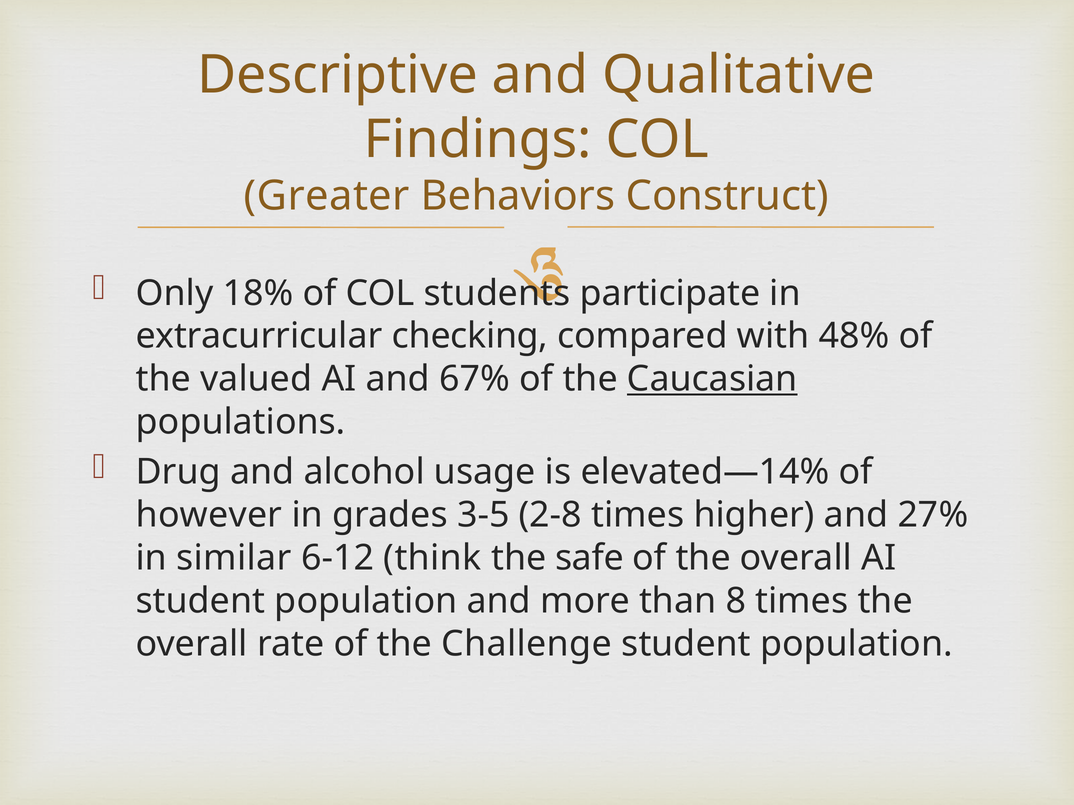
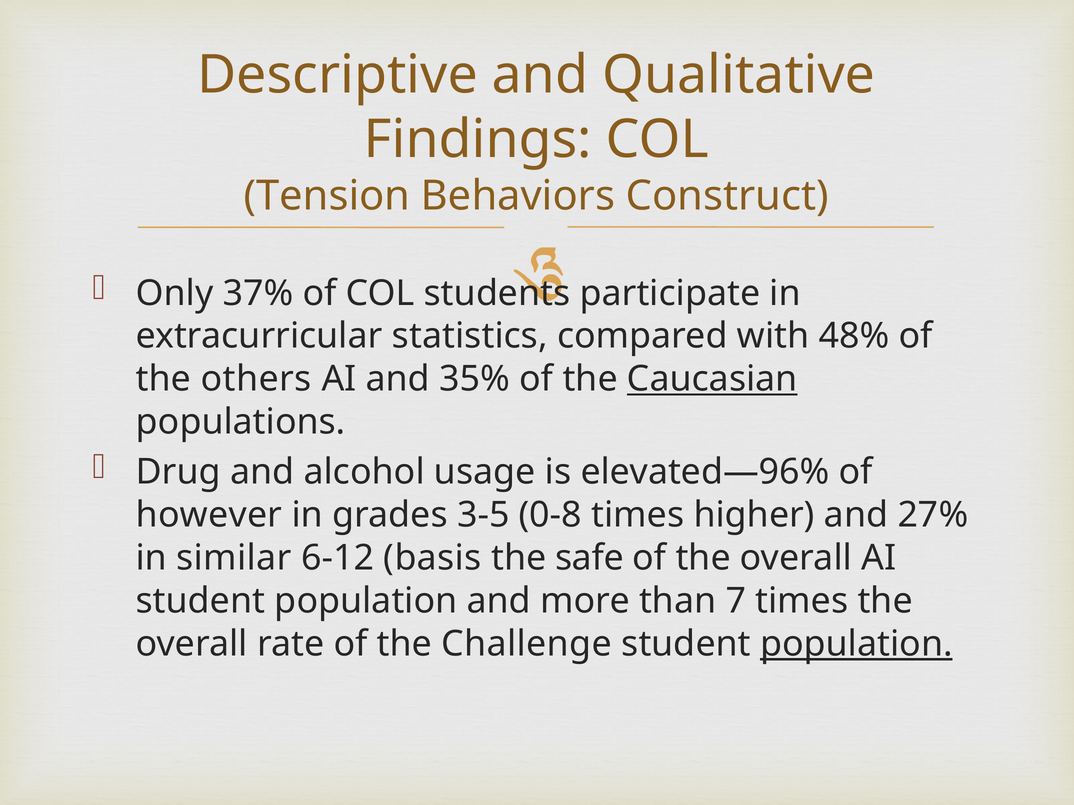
Greater: Greater -> Tension (327, 196)
18%: 18% -> 37% (258, 293)
checking: checking -> statistics (470, 336)
valued: valued -> others (256, 379)
67%: 67% -> 35% (475, 379)
elevated—14%: elevated—14% -> elevated—96% (705, 472)
2-8: 2-8 -> 0-8 (550, 515)
think: think -> basis (432, 558)
8: 8 -> 7 (736, 601)
population underline: none -> present (856, 644)
